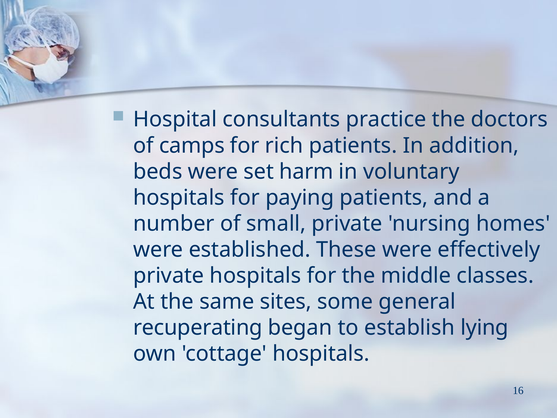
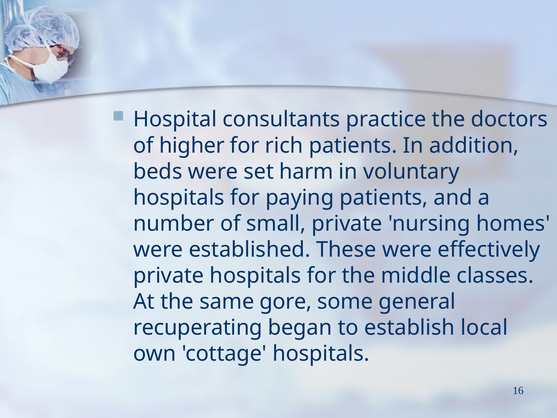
camps: camps -> higher (192, 145)
sites: sites -> gore (286, 301)
lying: lying -> local (484, 327)
